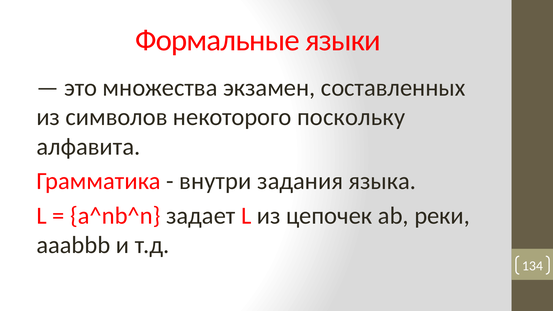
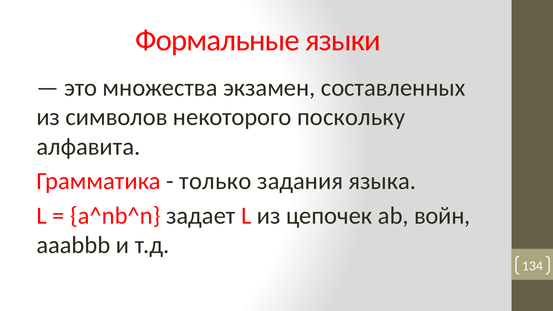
внутри: внутри -> только (215, 181)
реки: реки -> войн (442, 216)
